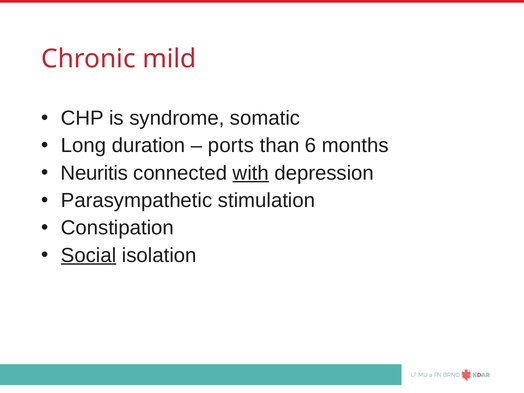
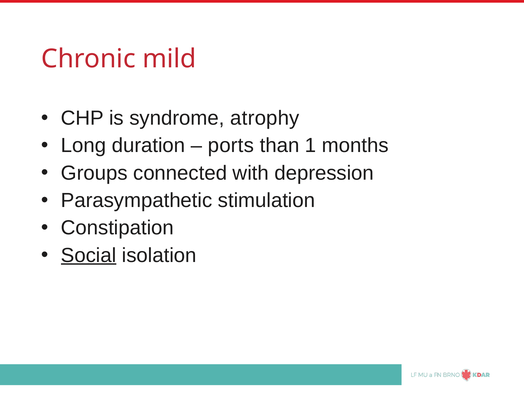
somatic: somatic -> atrophy (265, 118)
6: 6 -> 1 (311, 146)
Neuritis: Neuritis -> Groups (94, 173)
with underline: present -> none (251, 173)
